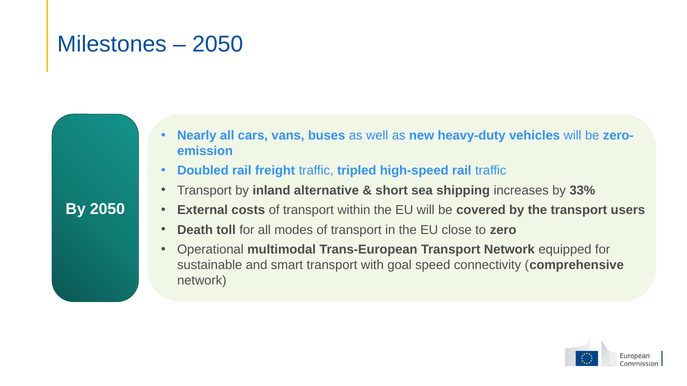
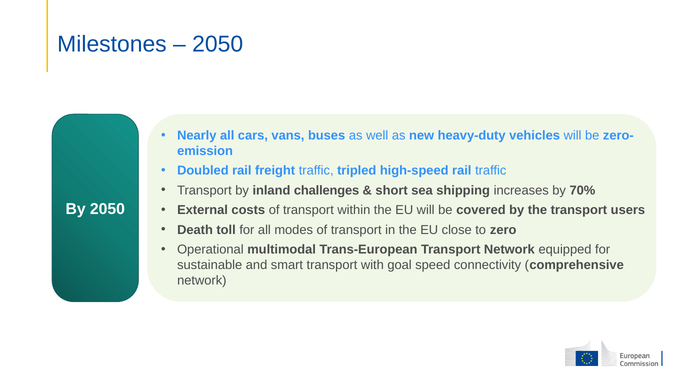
alternative: alternative -> challenges (327, 191)
33%: 33% -> 70% (582, 191)
